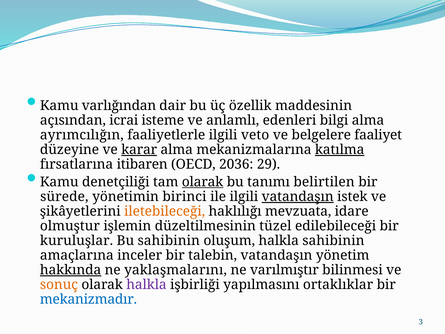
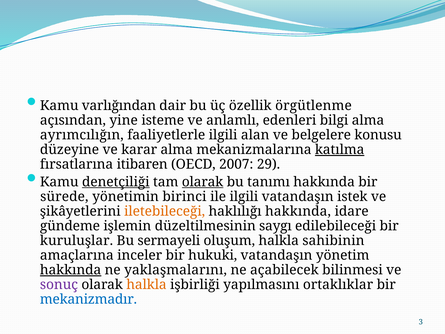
maddesinin: maddesinin -> örgütlenme (314, 105)
icrai: icrai -> yine (124, 120)
veto: veto -> alan (255, 135)
faaliyet: faaliyet -> konusu (378, 135)
karar underline: present -> none (139, 150)
2036: 2036 -> 2007 (236, 164)
denetçiliği underline: none -> present (116, 182)
tanımı belirtilen: belirtilen -> hakkında (324, 182)
vatandaşın underline: present -> none (298, 196)
haklılığı mevzuata: mevzuata -> hakkında (298, 211)
olmuştur: olmuştur -> gündeme (70, 226)
tüzel: tüzel -> saygı (275, 226)
Bu sahibinin: sahibinin -> sermayeli (169, 240)
talebin: talebin -> hukuki (213, 255)
varılmıştır: varılmıştır -> açabilecek (284, 270)
sonuç colour: orange -> purple (59, 285)
halkla colour: purple -> orange (146, 285)
